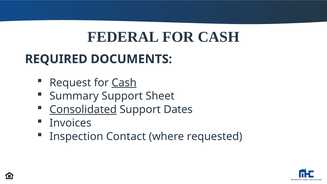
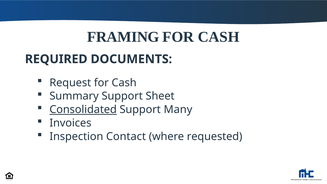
FEDERAL: FEDERAL -> FRAMING (123, 37)
Cash underline: present -> none (124, 83)
Dates: Dates -> Many (178, 110)
